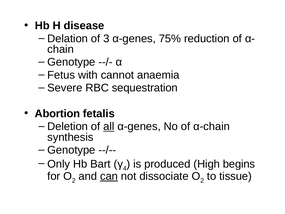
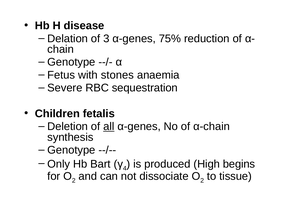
cannot: cannot -> stones (117, 75)
Abortion: Abortion -> Children (57, 113)
can underline: present -> none (109, 176)
